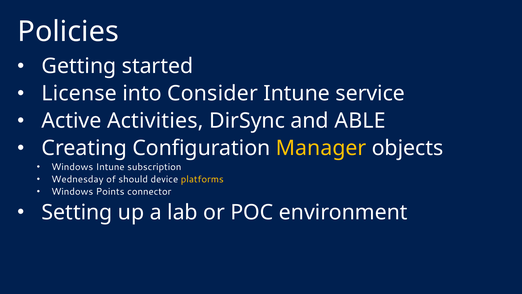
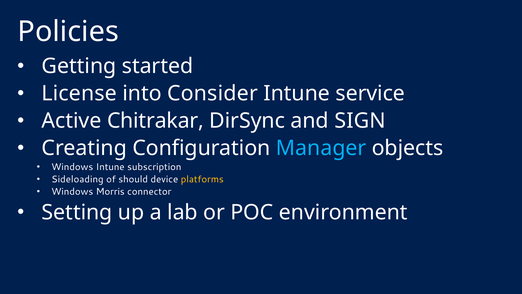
Activities: Activities -> Chitrakar (155, 121)
ABLE: ABLE -> SIGN (360, 121)
Manager colour: yellow -> light blue (321, 148)
Wednesday: Wednesday -> Sideloading (77, 179)
Points: Points -> Morris (110, 191)
